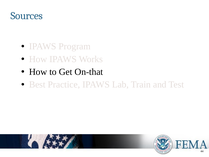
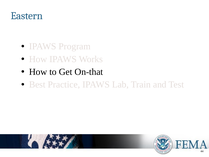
Sources: Sources -> Eastern (27, 16)
